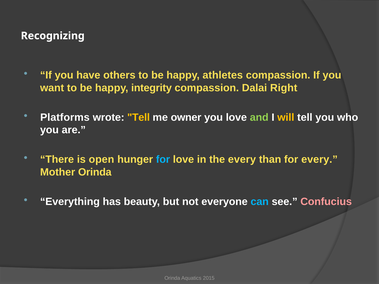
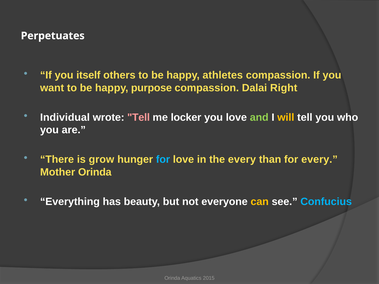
Recognizing: Recognizing -> Perpetuates (53, 36)
have: have -> itself (88, 75)
integrity: integrity -> purpose (151, 88)
Platforms: Platforms -> Individual (65, 117)
Tell colour: yellow -> pink (139, 117)
owner: owner -> locker (186, 117)
open: open -> grow (101, 160)
can colour: light blue -> yellow (260, 202)
Confucius colour: pink -> light blue (326, 202)
